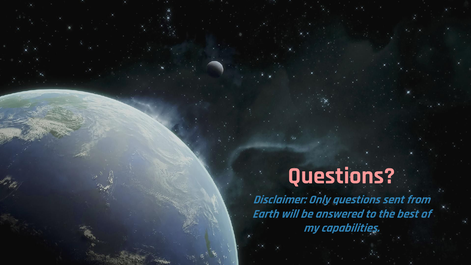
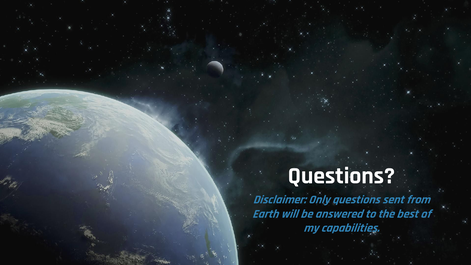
Questions colour: pink -> white (341, 176)
